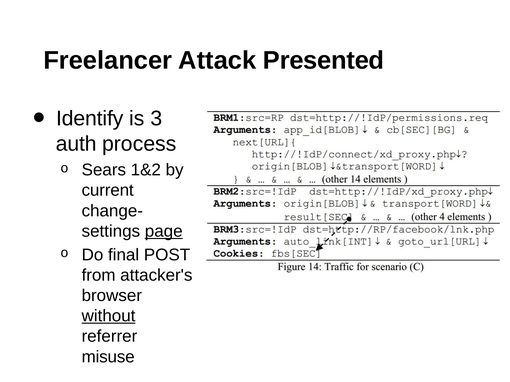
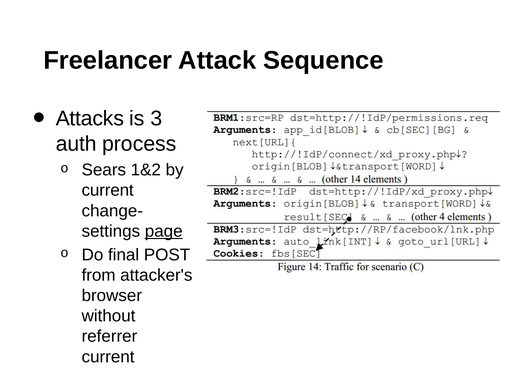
Presented: Presented -> Sequence (323, 60)
Identify: Identify -> Attacks (90, 119)
without underline: present -> none (109, 316)
misuse: misuse -> current (108, 357)
